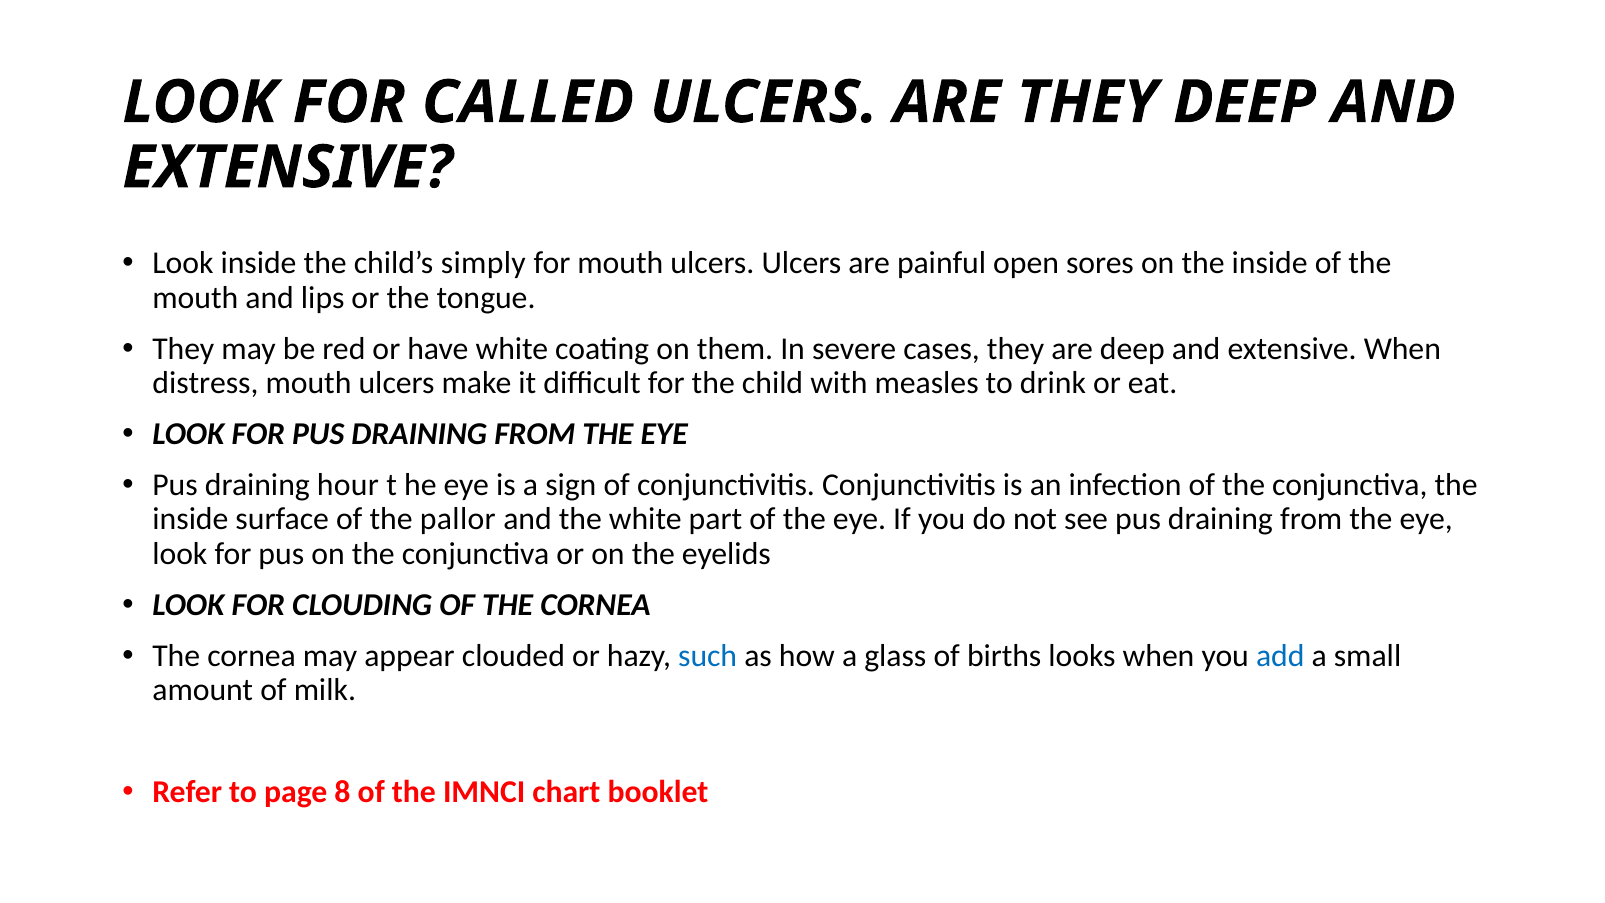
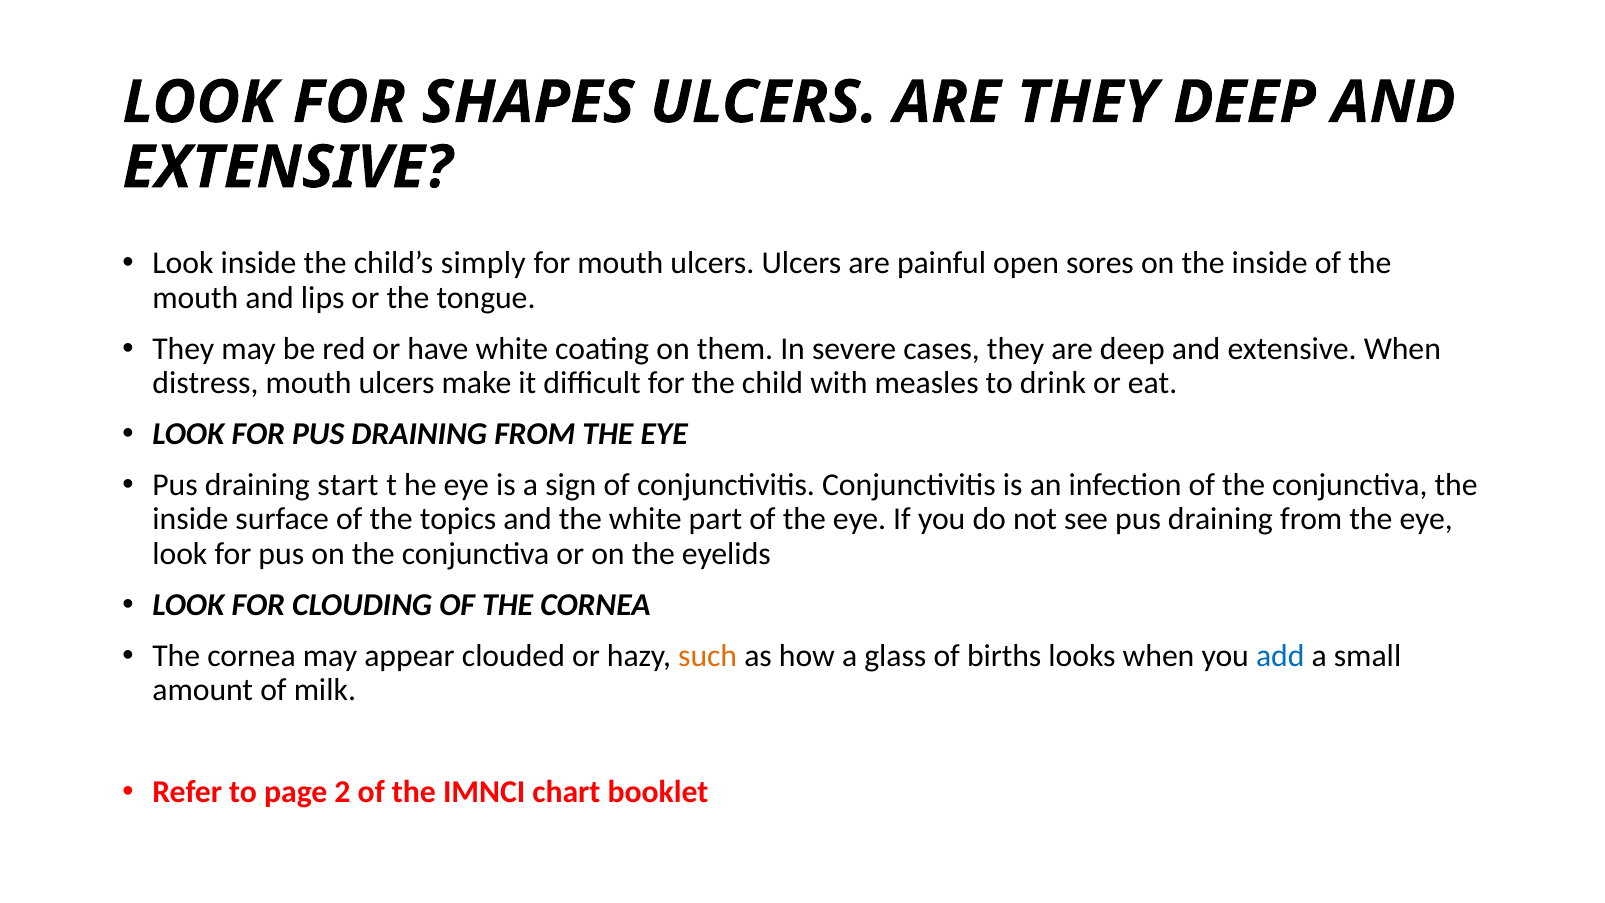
CALLED: CALLED -> SHAPES (528, 102)
hour: hour -> start (348, 485)
pallor: pallor -> topics (458, 519)
such colour: blue -> orange (708, 656)
8: 8 -> 2 (342, 792)
